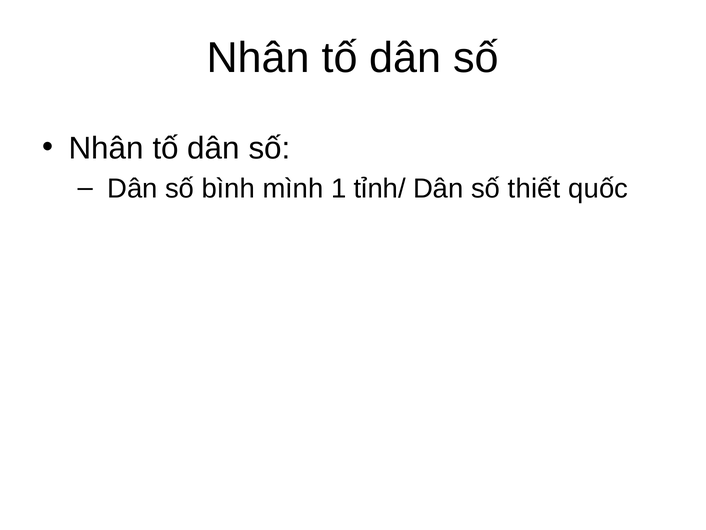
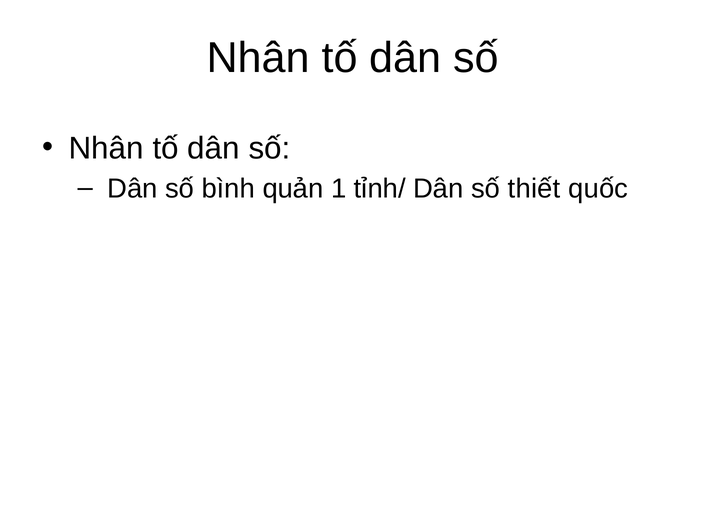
mình: mình -> quản (293, 189)
